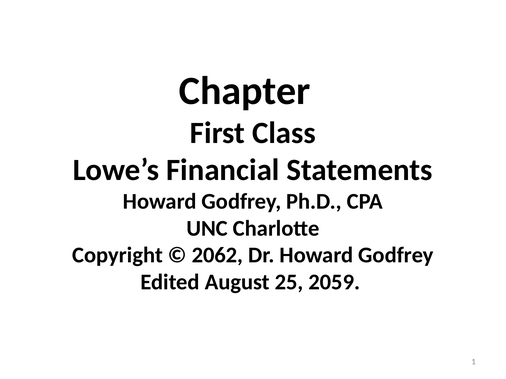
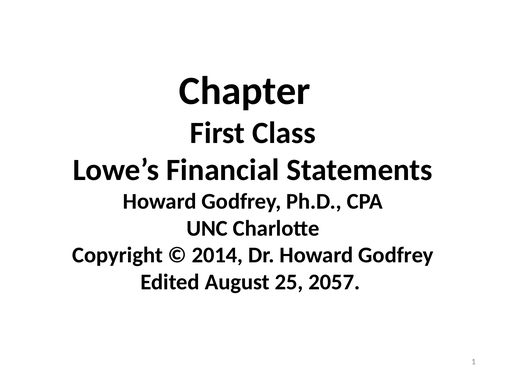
2062: 2062 -> 2014 (217, 256)
2059: 2059 -> 2057 (334, 283)
